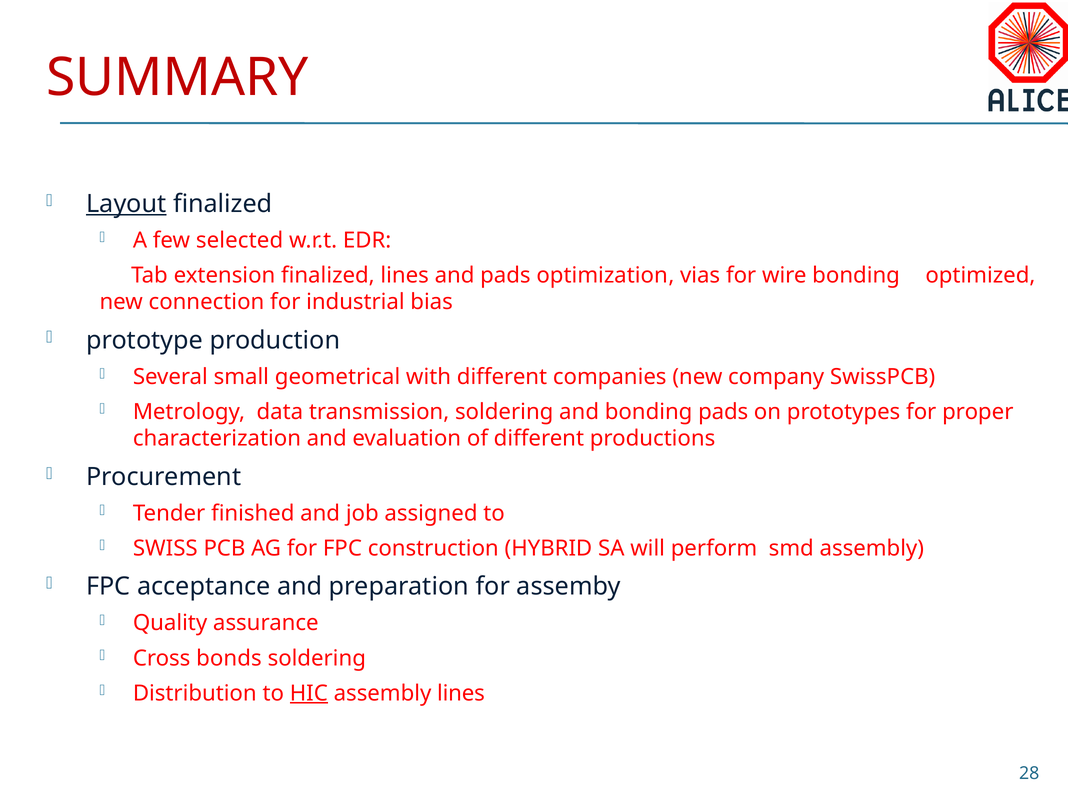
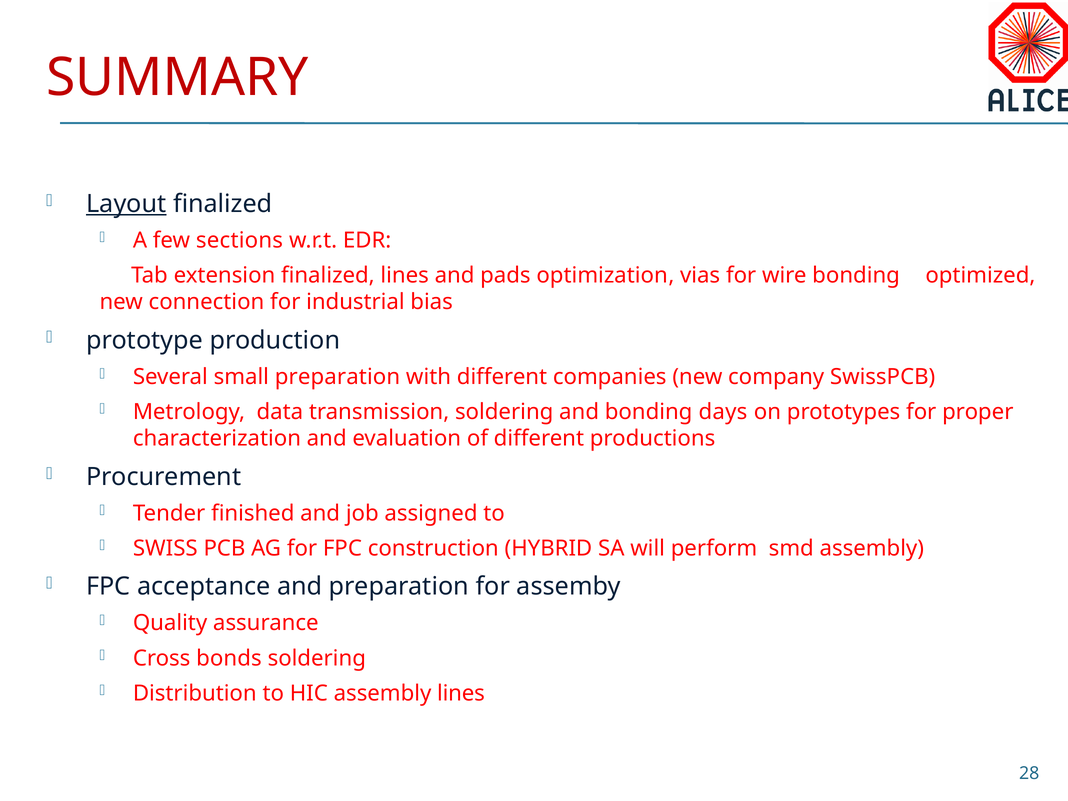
selected: selected -> sections (239, 240)
small geometrical: geometrical -> preparation (337, 377)
bonding pads: pads -> days (723, 412)
HIC underline: present -> none (309, 693)
